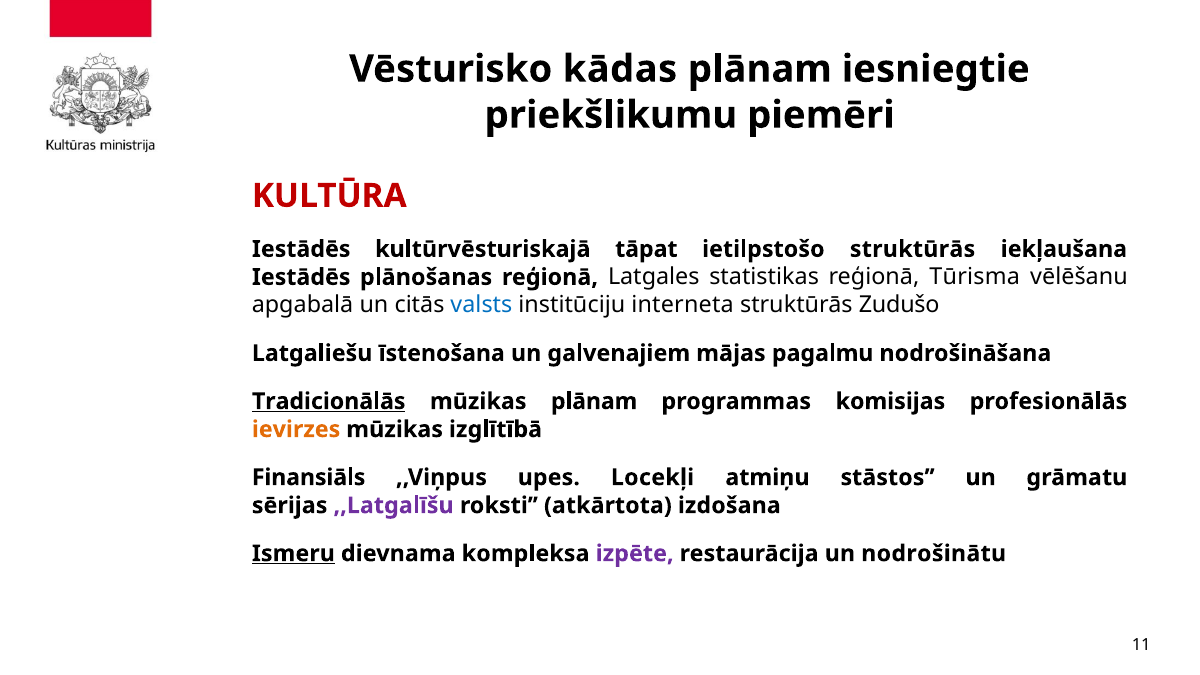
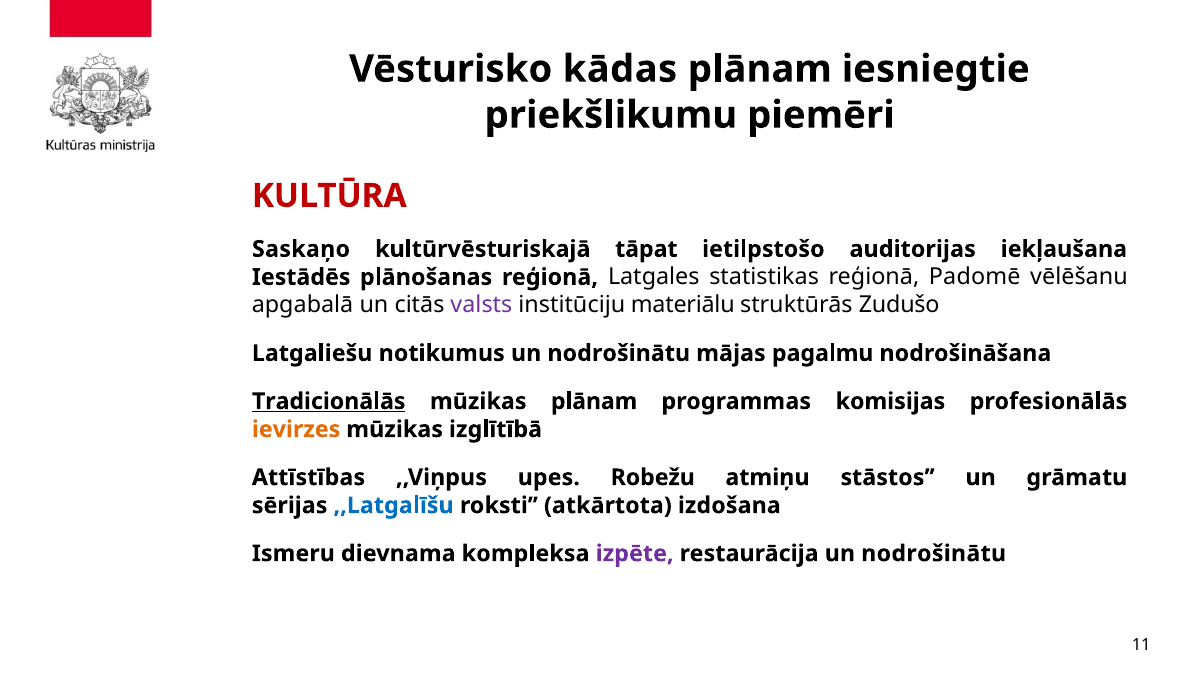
Iestādēs: Iestādēs -> Saskaņo (301, 249)
ietilpstošo struktūrās: struktūrās -> auditorijas (913, 249)
Tūrisma: Tūrisma -> Padomē (975, 277)
valsts colour: blue -> purple (481, 305)
interneta: interneta -> materiālu (683, 305)
īstenošana: īstenošana -> notikumus (442, 353)
galvenajiem: galvenajiem -> nodrošinātu (619, 353)
Finansiāls: Finansiāls -> Attīstības (308, 477)
Locekļi: Locekļi -> Robežu (653, 477)
,,Latgalīšu colour: purple -> blue (394, 506)
Ismeru underline: present -> none (293, 554)
